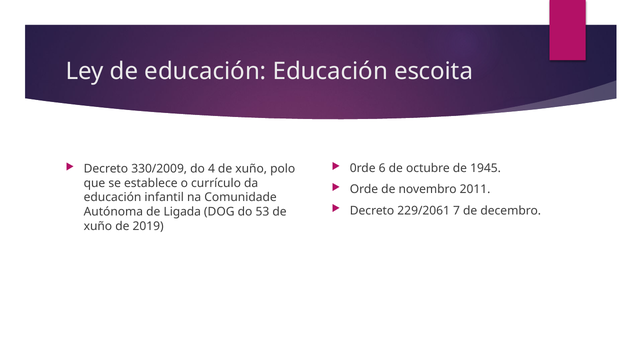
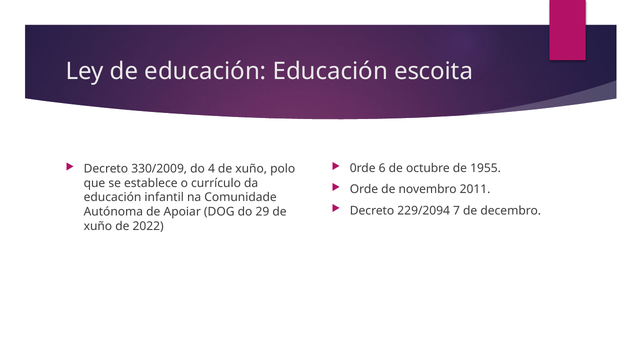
1945: 1945 -> 1955 (486, 168)
229/2061: 229/2061 -> 229/2094 (424, 211)
Ligada: Ligada -> Apoiar (182, 212)
53: 53 -> 29 (262, 212)
2019: 2019 -> 2022 (148, 226)
